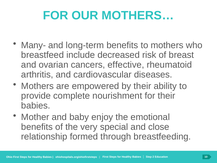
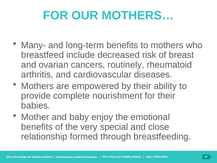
effective: effective -> routinely (126, 65)
